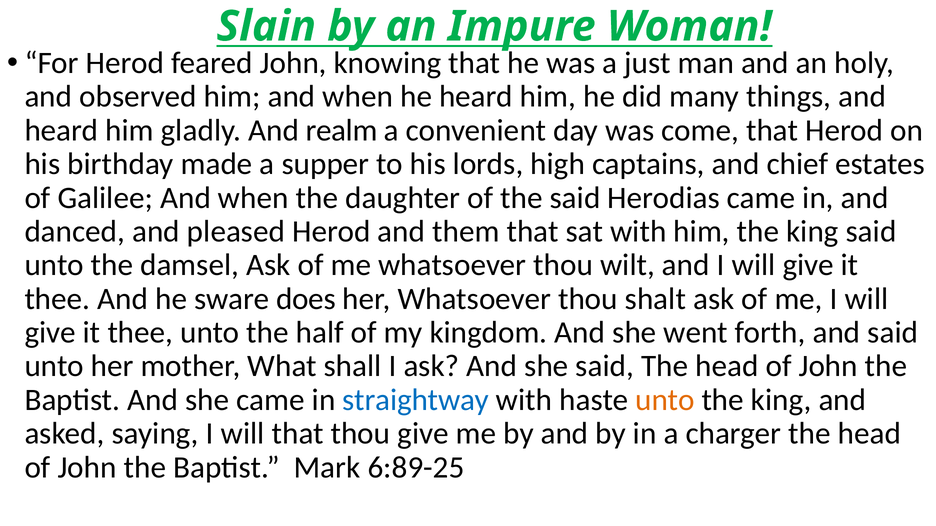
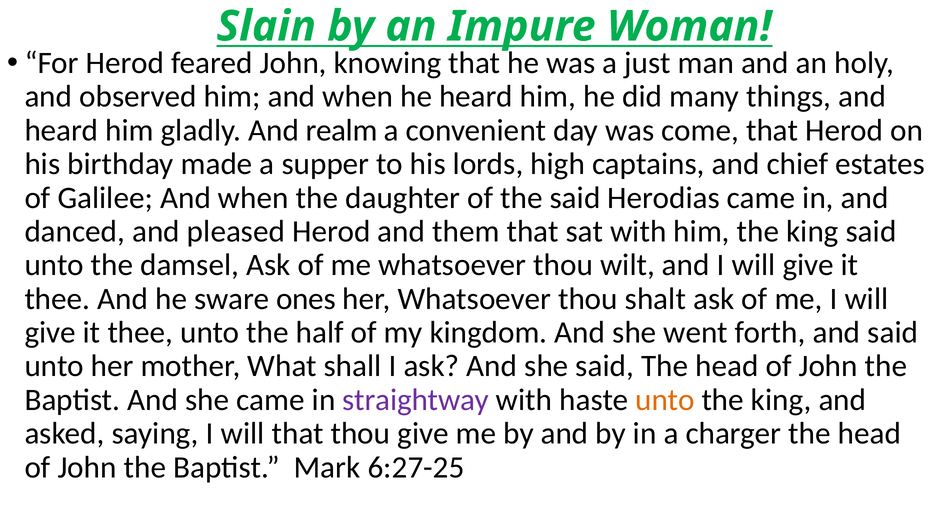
does: does -> ones (306, 299)
straightway colour: blue -> purple (416, 400)
6:89-25: 6:89-25 -> 6:27-25 (416, 468)
